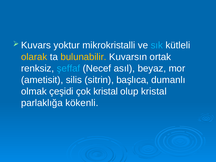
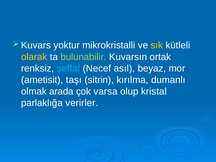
sık colour: light blue -> yellow (157, 45)
bulunabilir colour: yellow -> light green (84, 57)
silis: silis -> taşı (74, 80)
başlıca: başlıca -> kırılma (132, 80)
çeşidi: çeşidi -> arada (61, 91)
çok kristal: kristal -> varsa (106, 91)
kökenli: kökenli -> verirler (82, 103)
